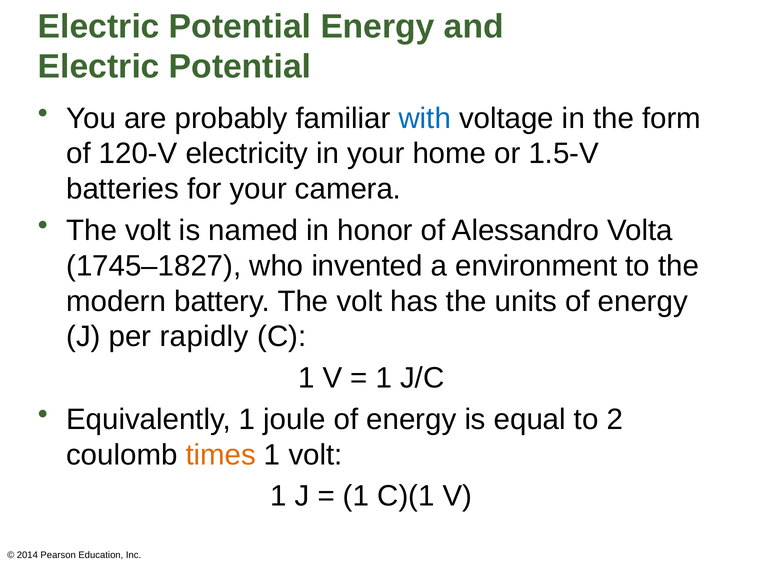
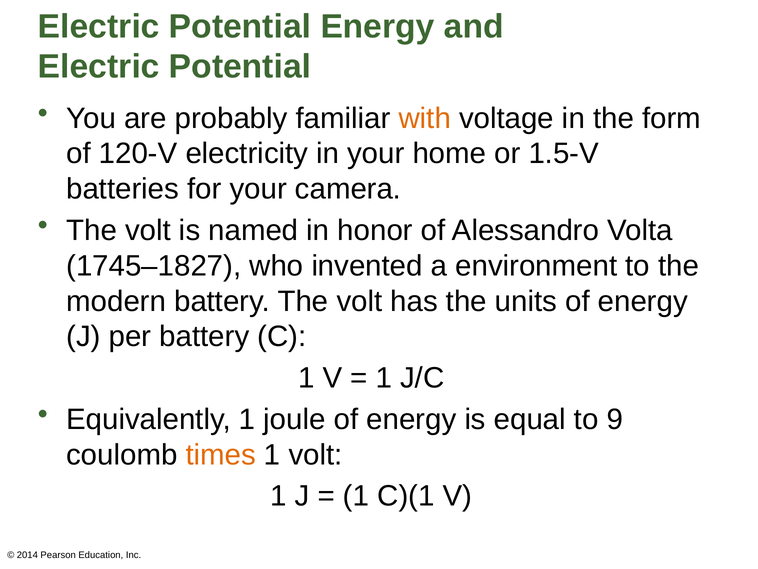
with colour: blue -> orange (425, 118)
per rapidly: rapidly -> battery (204, 336)
2: 2 -> 9 (615, 419)
